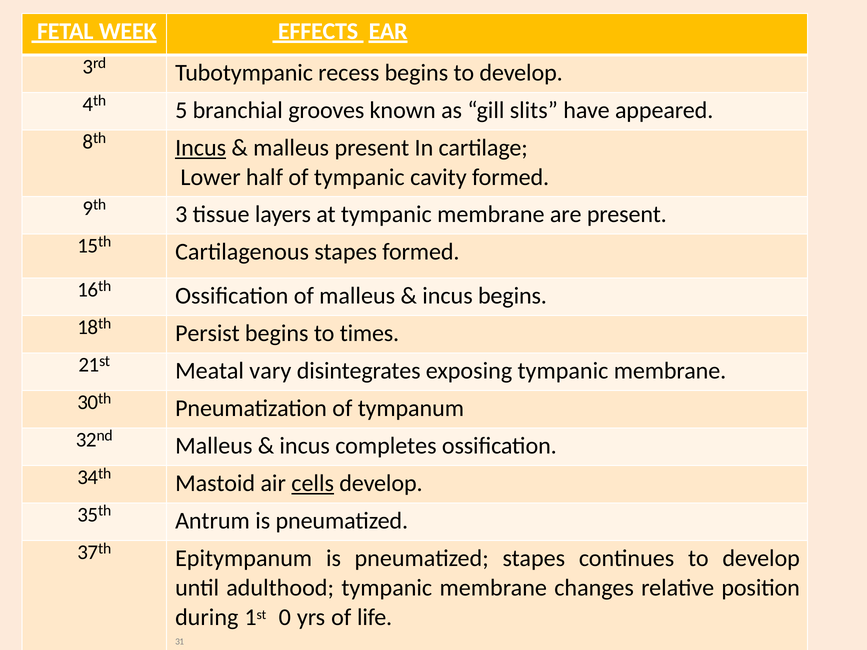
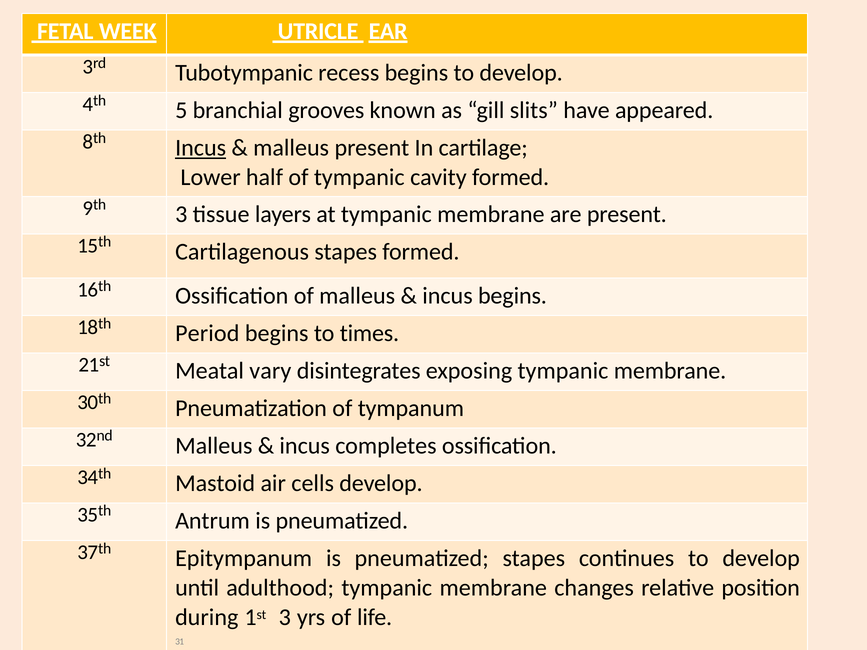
EFFECTS: EFFECTS -> UTRICLE (318, 31)
Persist: Persist -> Period (207, 333)
cells underline: present -> none (313, 483)
1st 0: 0 -> 3 (285, 617)
